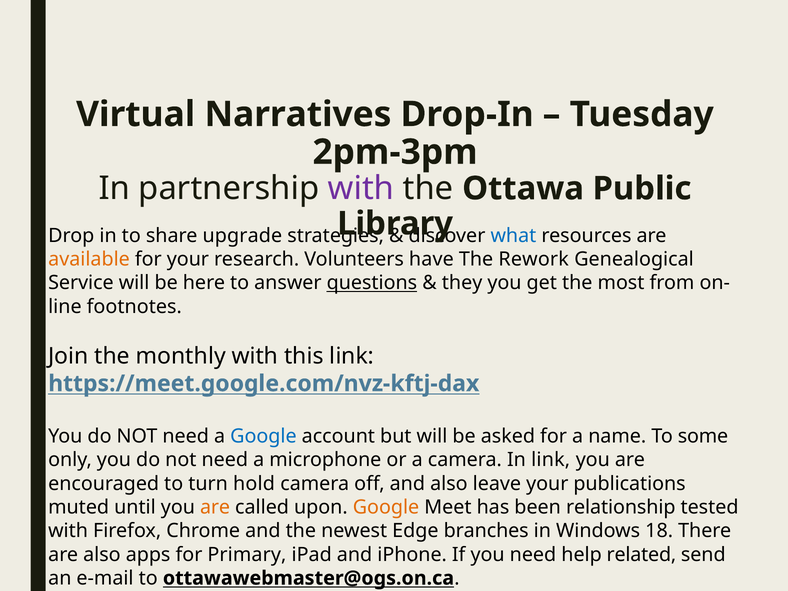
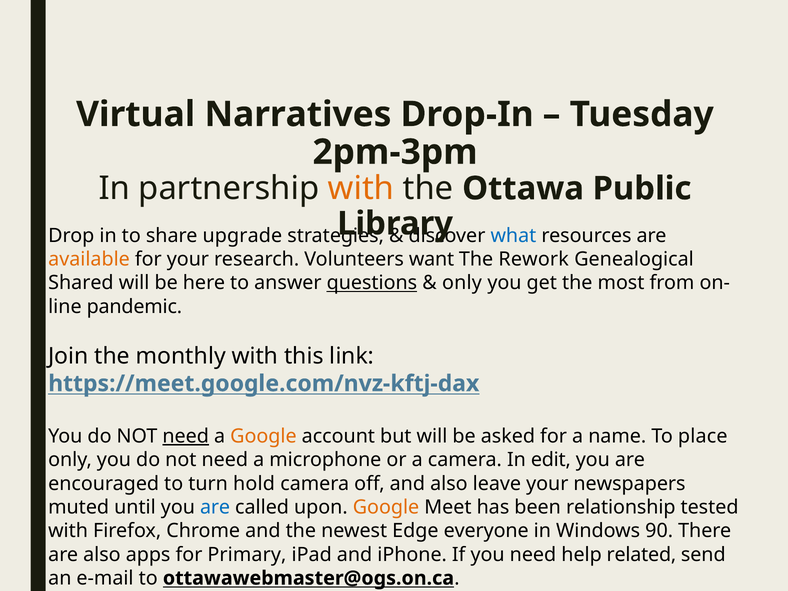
with colour: purple -> orange (361, 189)
have: have -> want (432, 259)
Service: Service -> Shared (81, 283)
they: they -> only (462, 283)
footnotes: footnotes -> pandemic (134, 307)
need underline: none -> present (186, 436)
Google colour: blue -> orange (263, 436)
some: some -> place (703, 436)
In link: link -> edit (551, 460)
publications: publications -> newspapers (629, 484)
are colour: orange -> blue (215, 507)
branches: branches -> everyone (486, 531)
18: 18 -> 90 (659, 531)
